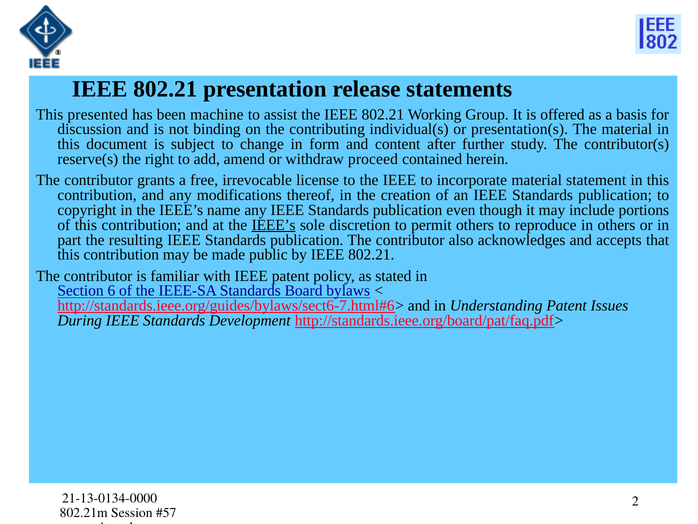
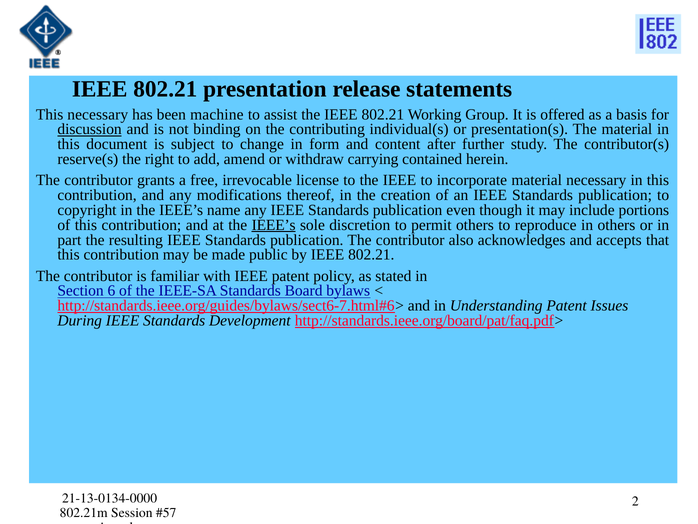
This presented: presented -> necessary (98, 114)
discussion underline: none -> present (90, 129)
proceed: proceed -> carrying (373, 159)
material statement: statement -> necessary (596, 180)
